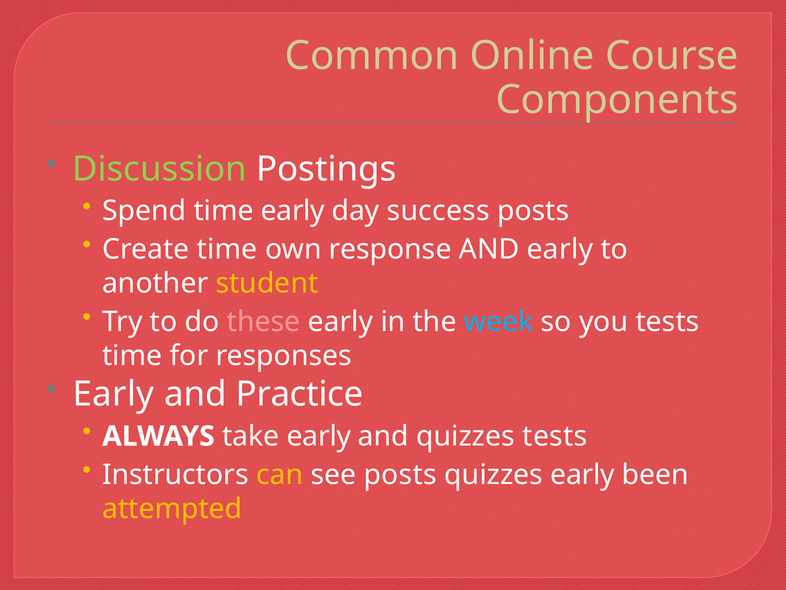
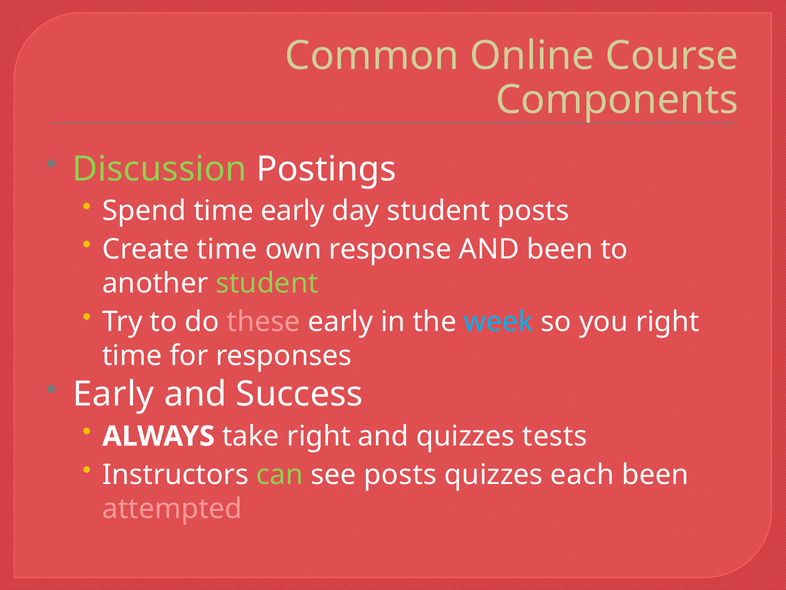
day success: success -> student (438, 211)
AND early: early -> been (560, 249)
student colour: yellow -> light green (267, 283)
you tests: tests -> right (668, 322)
Practice: Practice -> Success (300, 394)
take early: early -> right (319, 436)
can colour: yellow -> light green (280, 474)
quizzes early: early -> each (582, 474)
attempted colour: yellow -> pink (172, 508)
